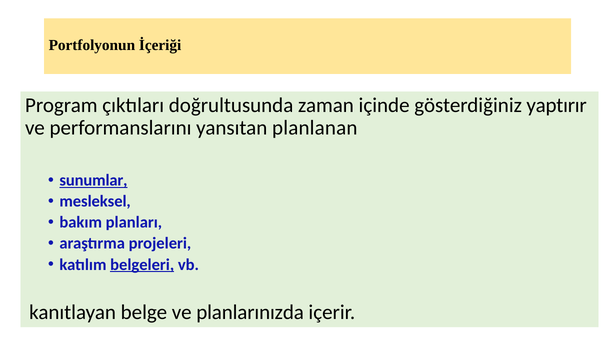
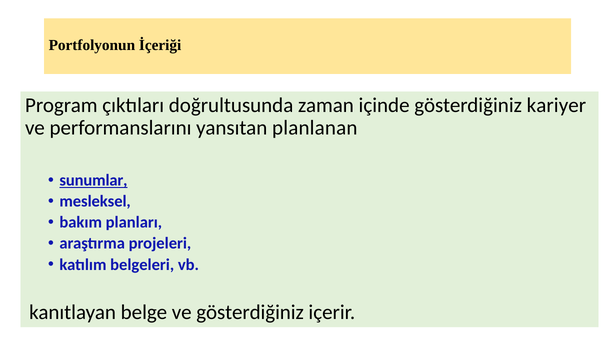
yaptırır: yaptırır -> kariyer (556, 105)
belgeleri underline: present -> none (142, 264)
ve planlarınızda: planlarınızda -> gösterdiğiniz (250, 312)
